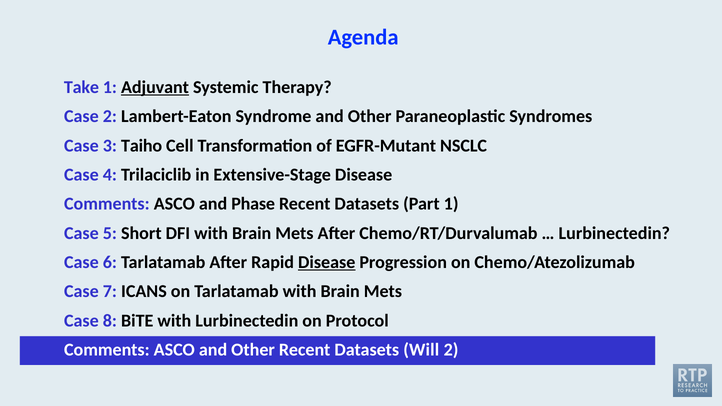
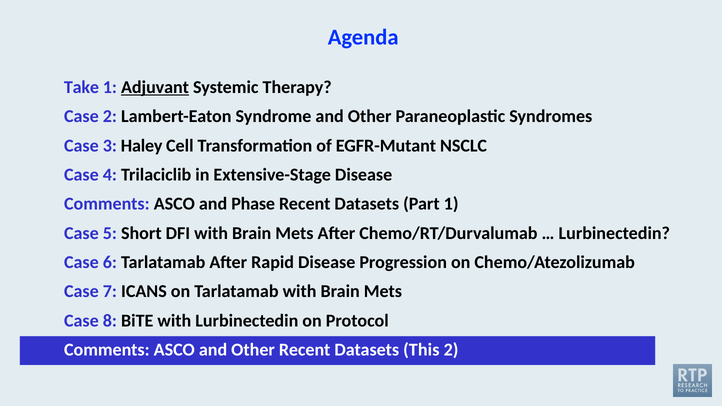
Taiho: Taiho -> Haley (142, 146)
Disease underline: present -> none (327, 262)
Will: Will -> This (421, 350)
